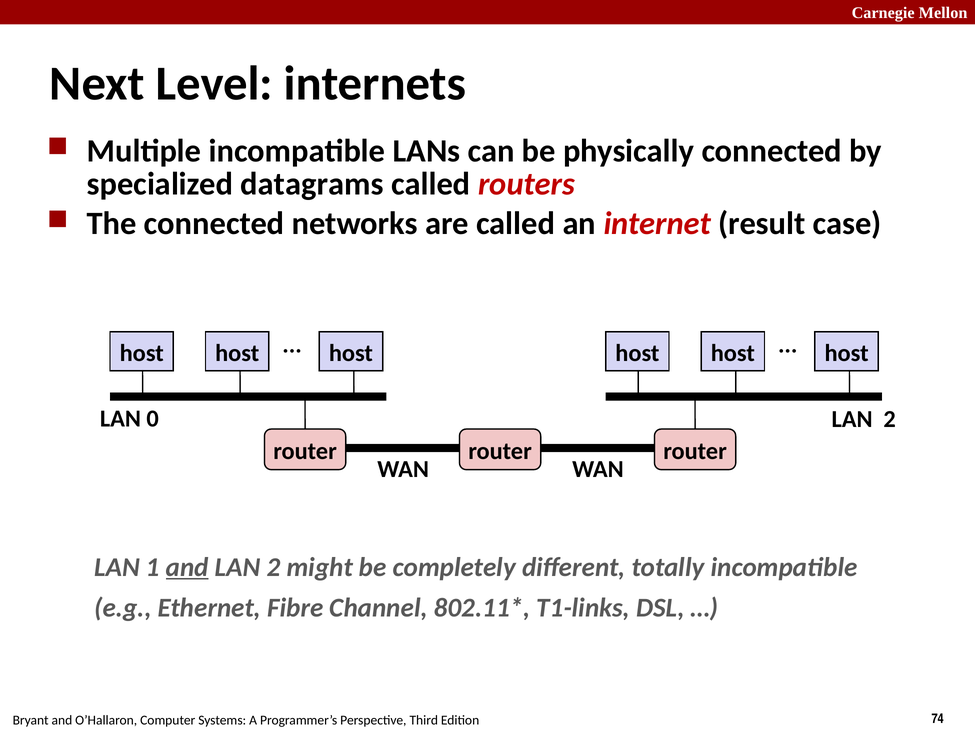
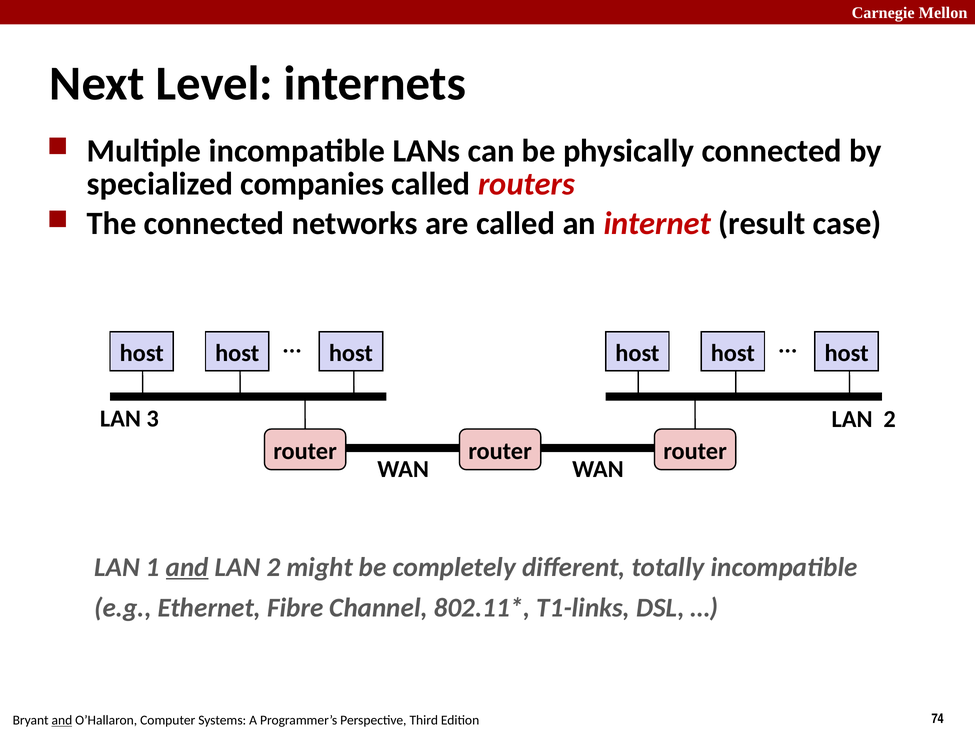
datagrams: datagrams -> companies (312, 184)
0: 0 -> 3 (153, 419)
and underline: none -> present (62, 721)
